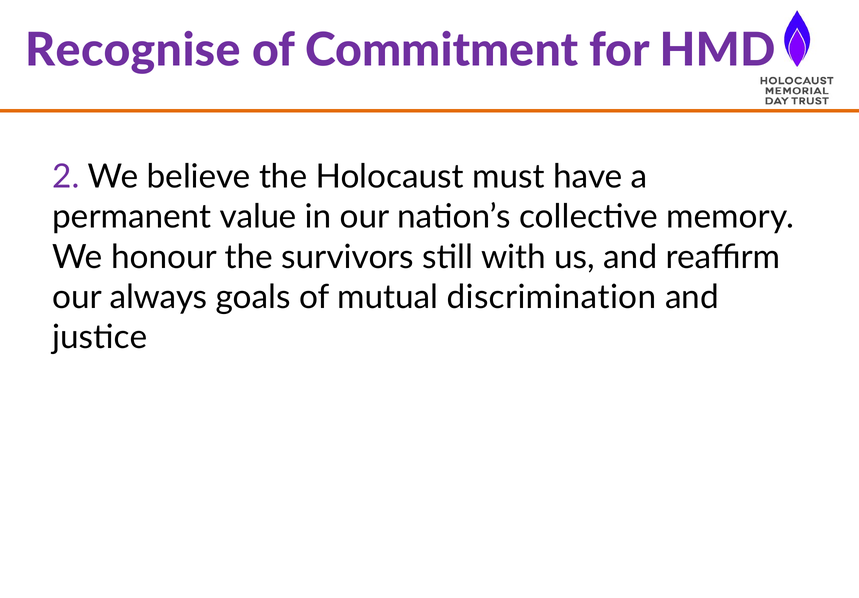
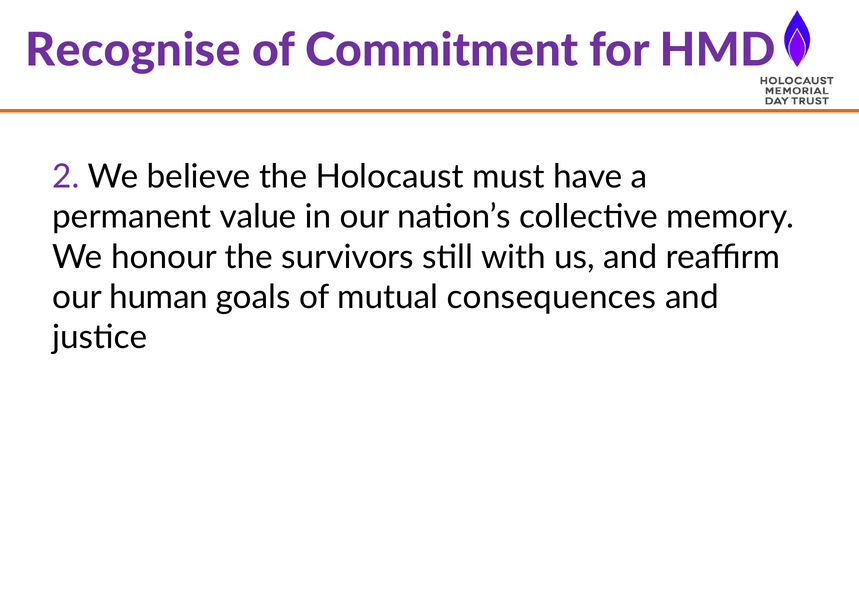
always: always -> human (159, 297)
discrimination: discrimination -> consequences (552, 297)
